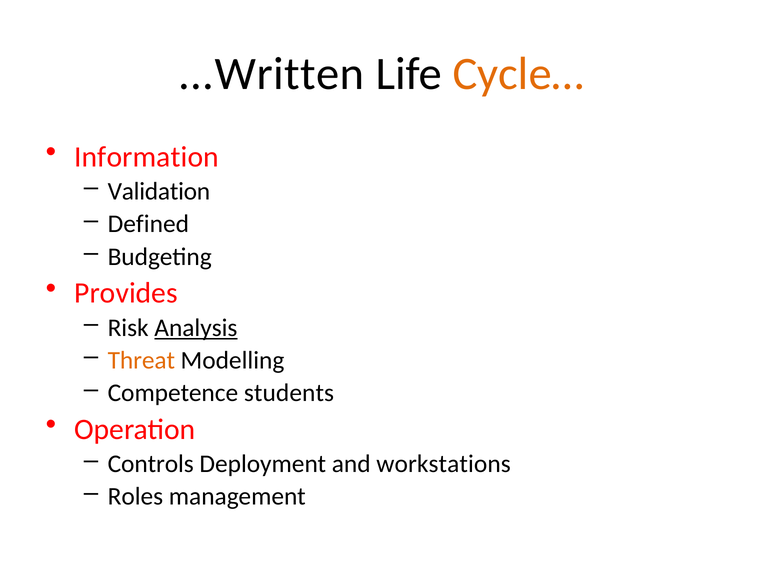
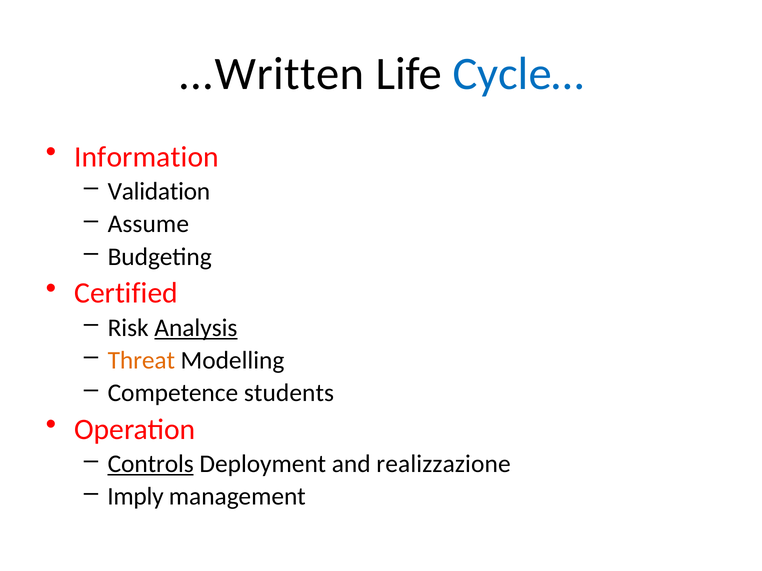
Cycle… colour: orange -> blue (518, 74)
Defined: Defined -> Assume (148, 224)
Provides: Provides -> Certified (126, 293)
Controls underline: none -> present (151, 464)
workstations: workstations -> realizzazione (444, 464)
Roles: Roles -> Imply (135, 497)
